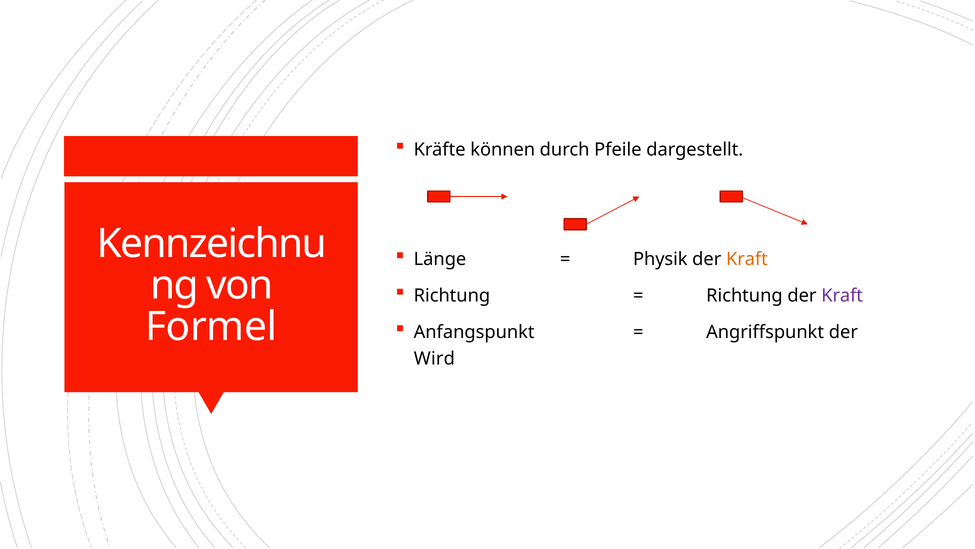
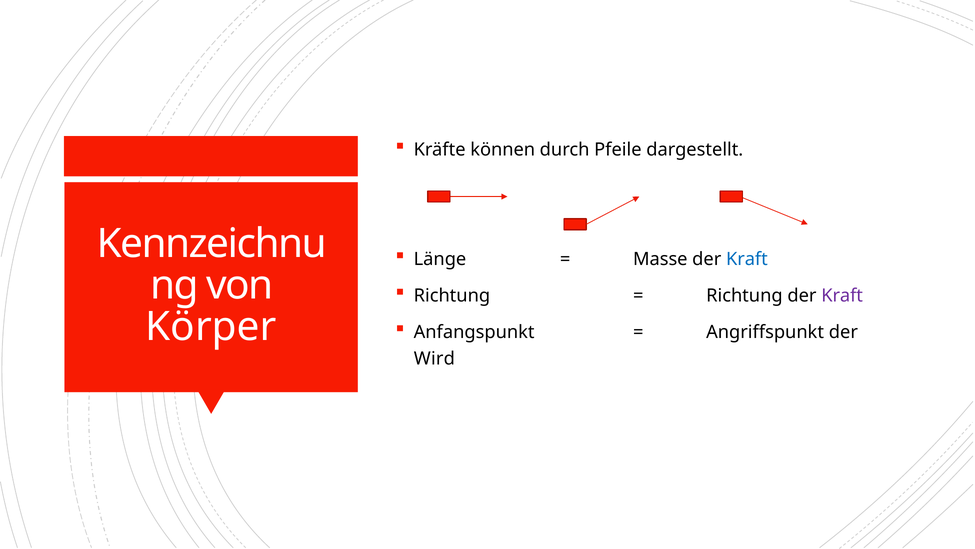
Physik: Physik -> Masse (660, 259)
Kraft colour: orange -> blue (747, 259)
Formel: Formel -> Körper (211, 327)
